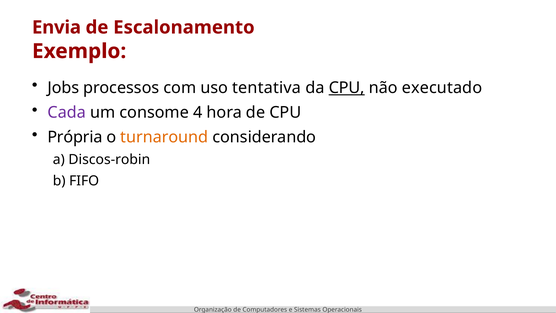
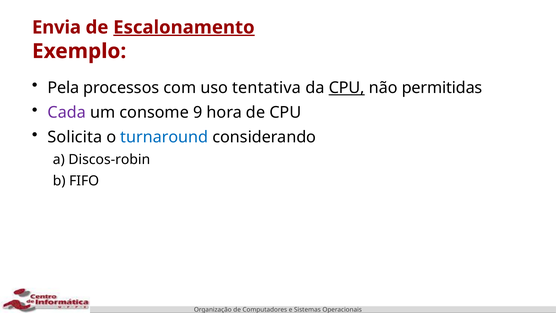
Escalonamento underline: none -> present (184, 27)
Jobs: Jobs -> Pela (63, 88)
executado: executado -> permitidas (442, 88)
4: 4 -> 9 (198, 113)
Própria: Própria -> Solicita (75, 137)
turnaround colour: orange -> blue (164, 137)
